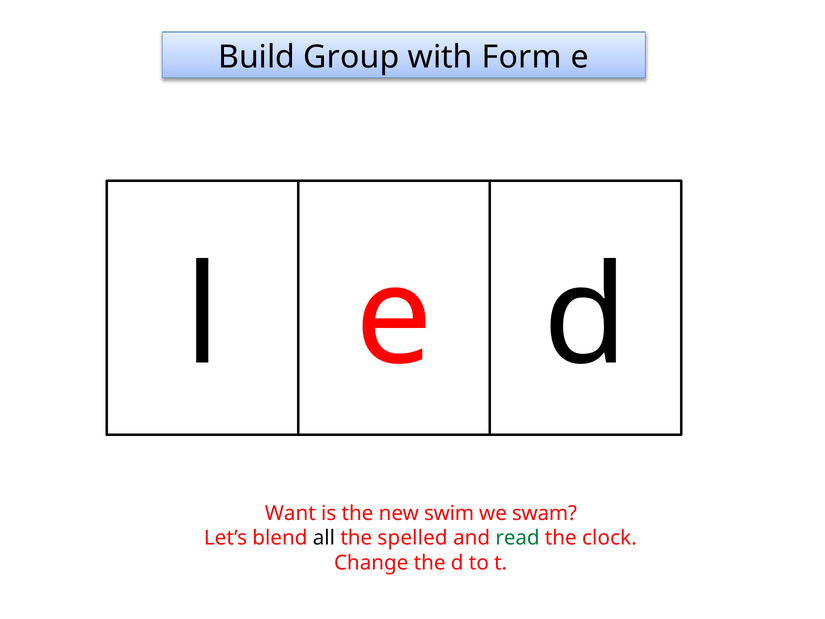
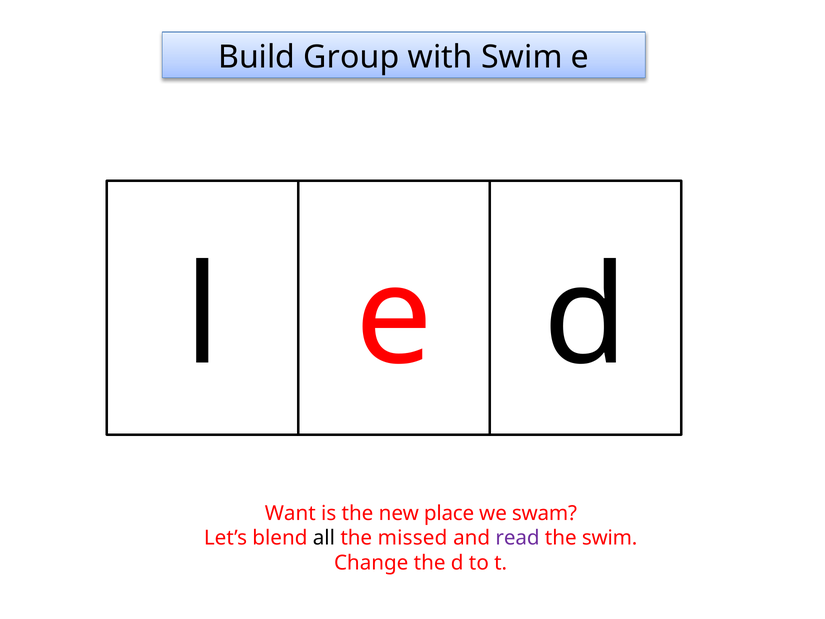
with Form: Form -> Swim (522, 57)
swim: swim -> place (449, 513)
spelled: spelled -> missed (413, 538)
read colour: green -> purple (518, 538)
the clock: clock -> swim (610, 538)
